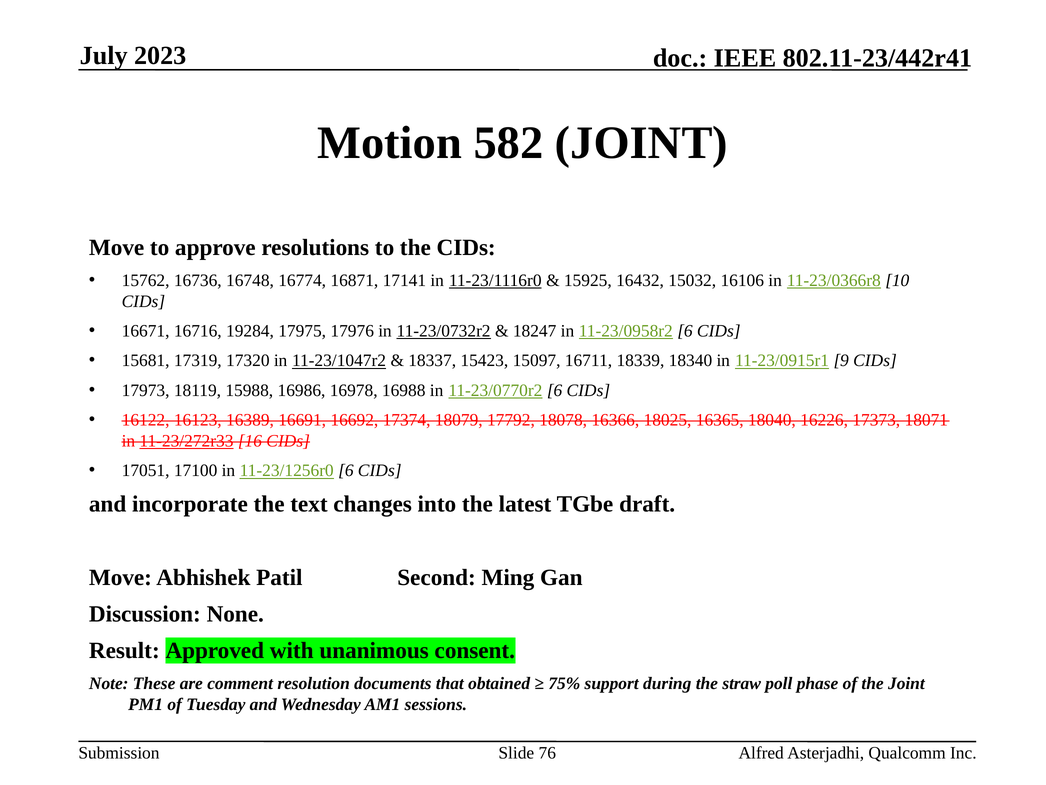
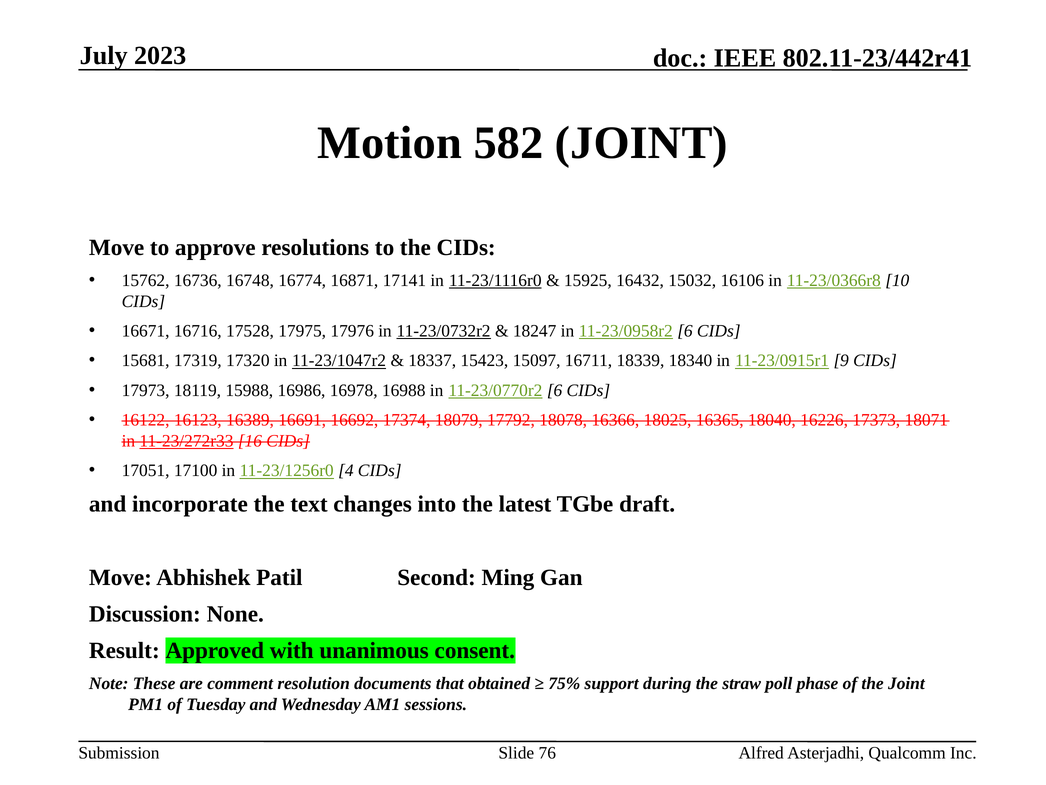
19284: 19284 -> 17528 (250, 331)
11-23/1256r0 6: 6 -> 4 (346, 470)
